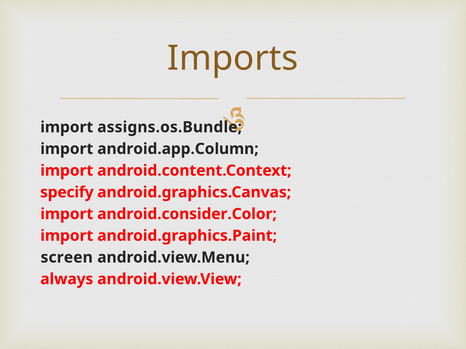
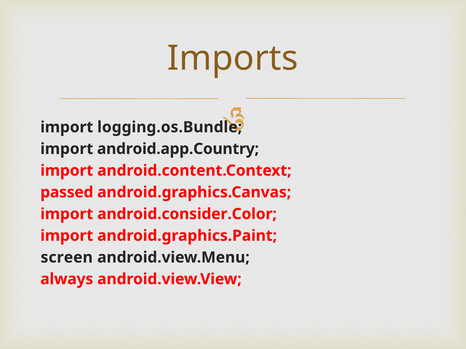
assigns.os.Bundle: assigns.os.Bundle -> logging.os.Bundle (170, 127)
android.app.Column: android.app.Column -> android.app.Country (178, 149)
specify: specify -> passed (67, 193)
